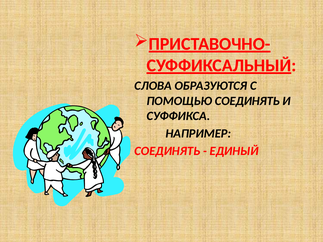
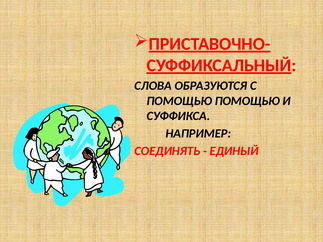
ПОМОЩЬЮ СОЕДИНЯТЬ: СОЕДИНЯТЬ -> ПОМОЩЬЮ (247, 101)
